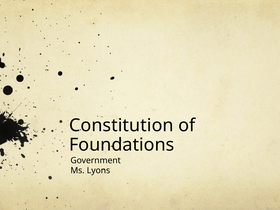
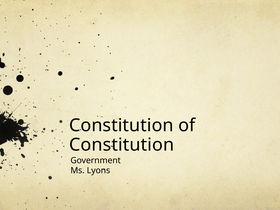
Foundations: Foundations -> Constitution (122, 145)
